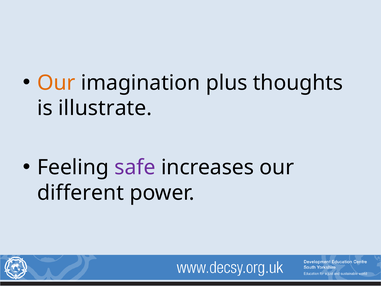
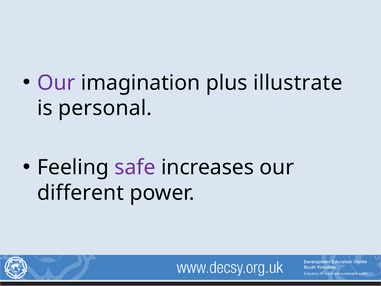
Our colour: orange -> purple (56, 83)
thoughts: thoughts -> illustrate (298, 83)
illustrate: illustrate -> personal (105, 108)
